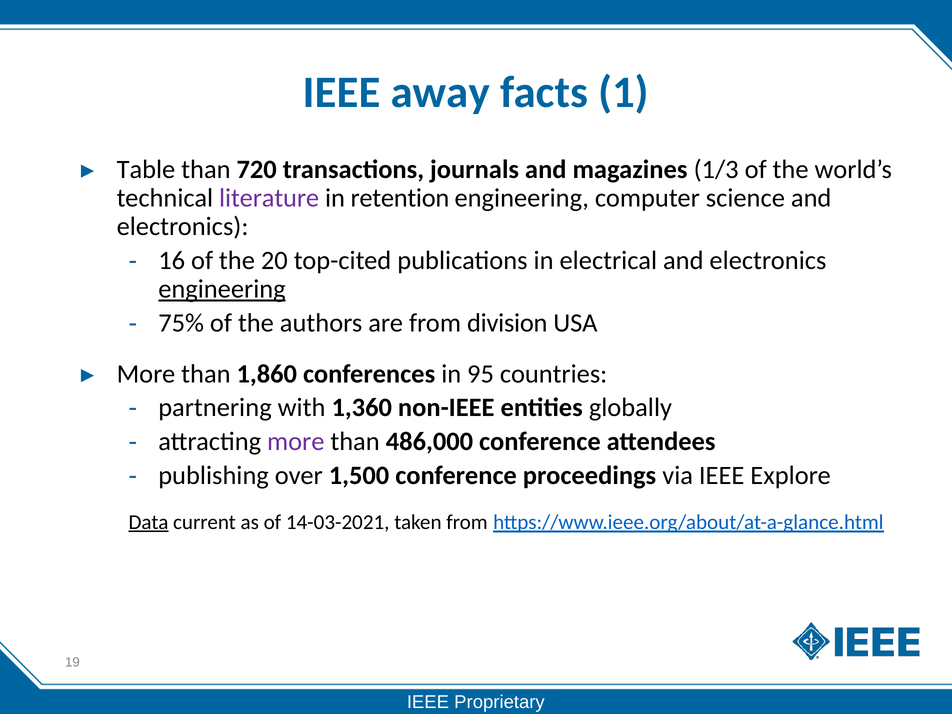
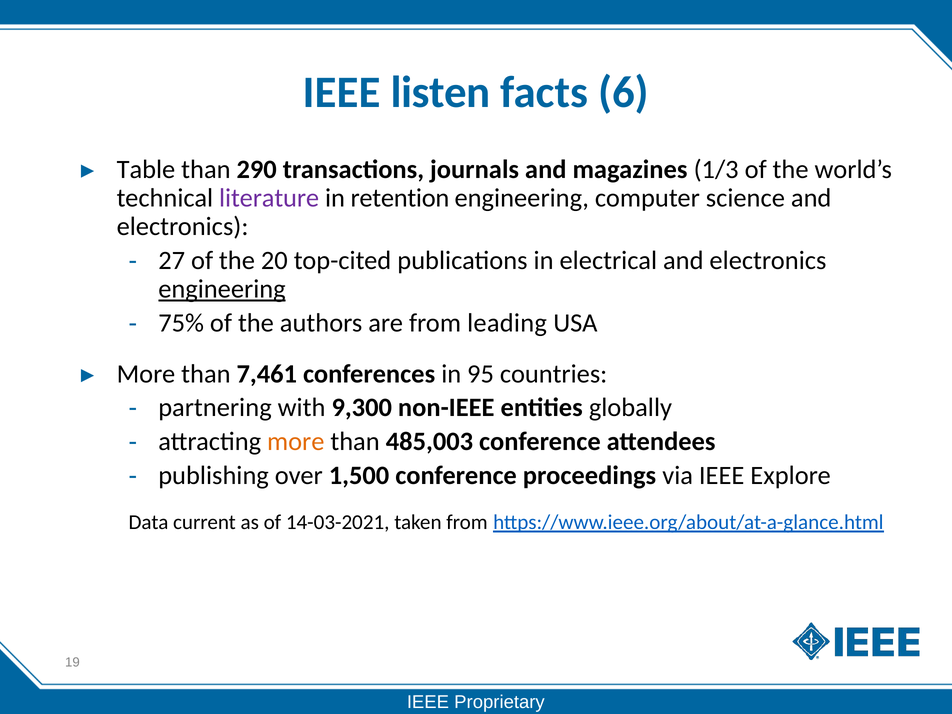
away: away -> listen (441, 92)
1: 1 -> 6 (623, 92)
720: 720 -> 290 (257, 170)
16: 16 -> 27 (172, 261)
division: division -> leading (507, 323)
1,860: 1,860 -> 7,461 (267, 374)
1,360: 1,360 -> 9,300 (362, 408)
more colour: purple -> orange (296, 441)
486,000: 486,000 -> 485,003 (429, 441)
Data underline: present -> none (148, 522)
